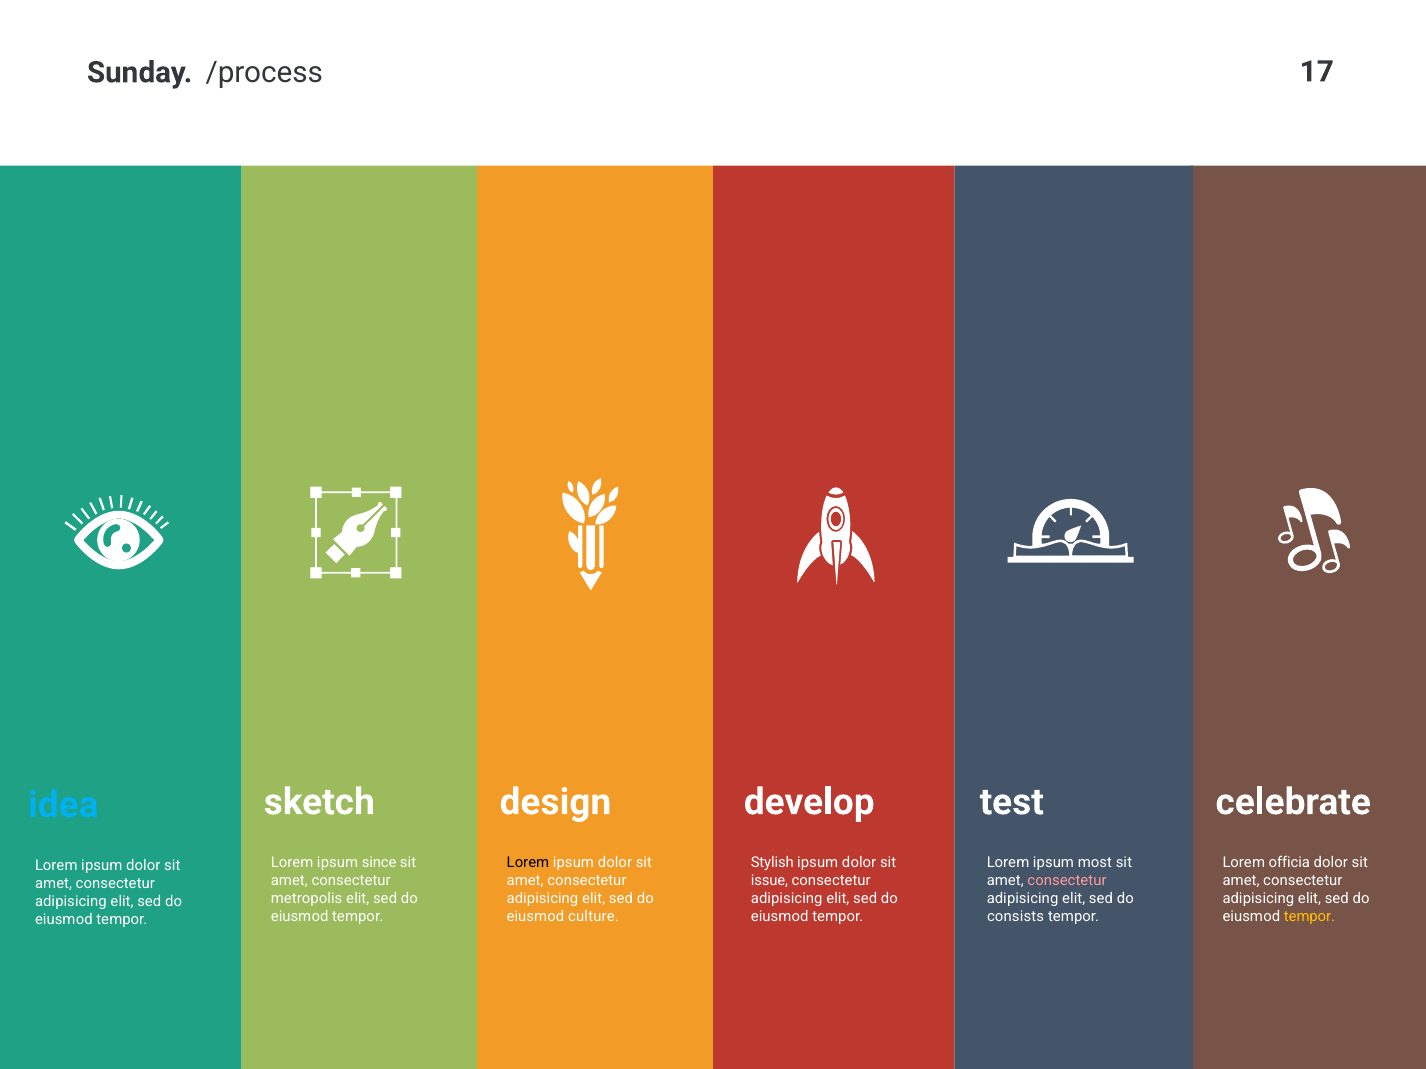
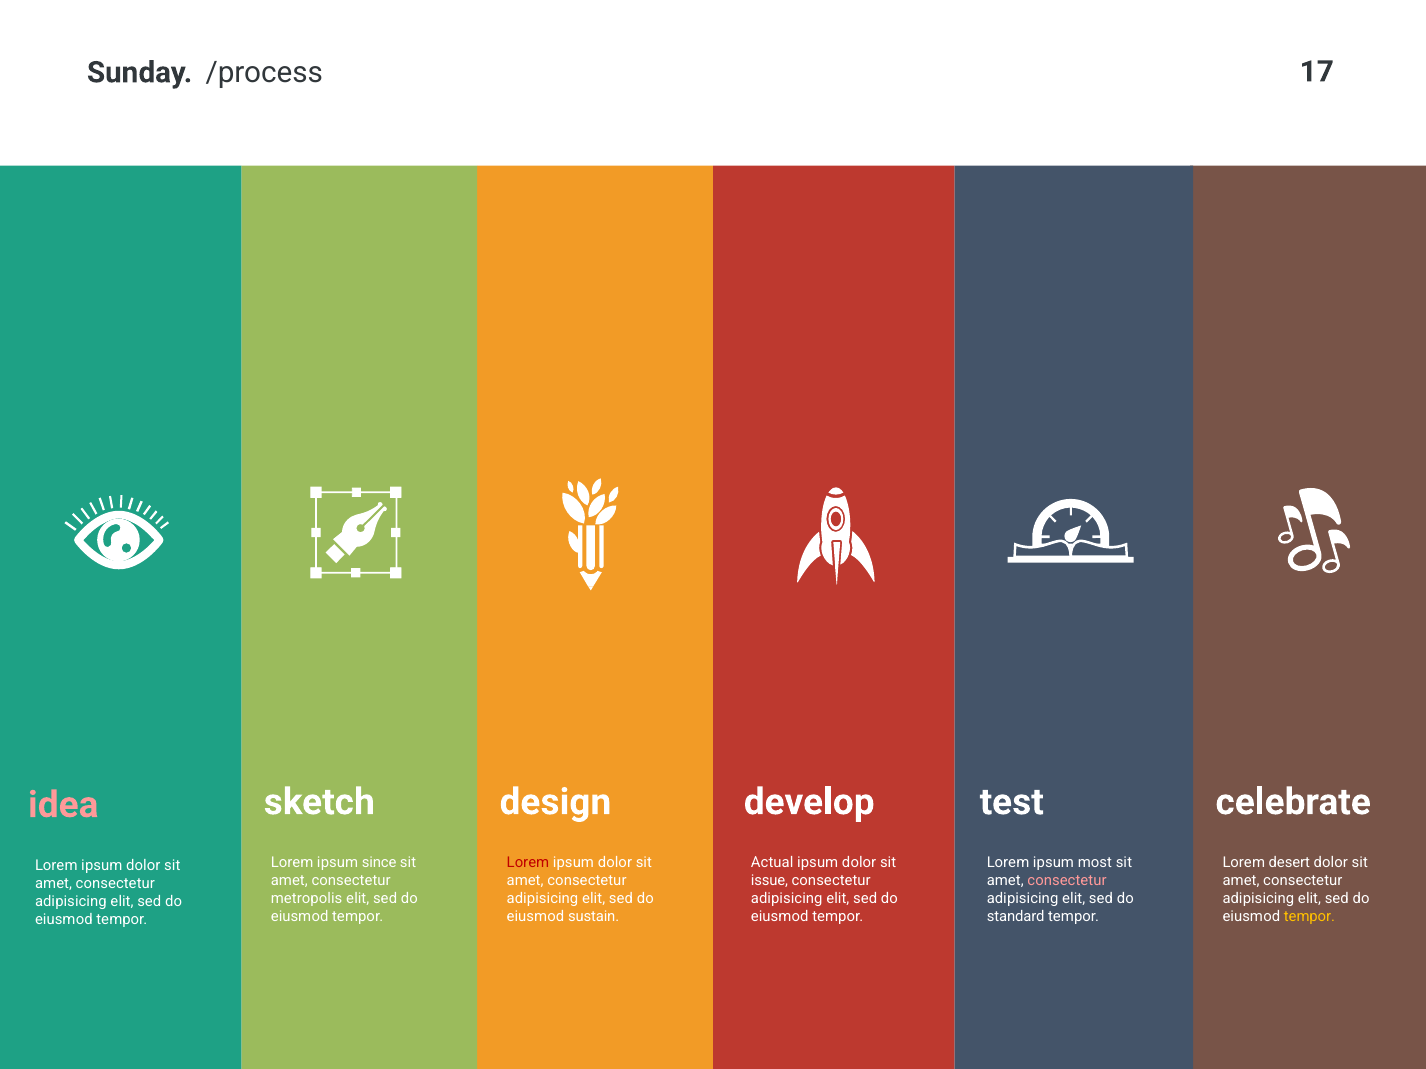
idea colour: light blue -> pink (63, 805)
Lorem colour: black -> red (528, 863)
Stylish: Stylish -> Actual (772, 863)
officia: officia -> desert (1289, 863)
culture: culture -> sustain (594, 917)
consists: consists -> standard (1016, 917)
